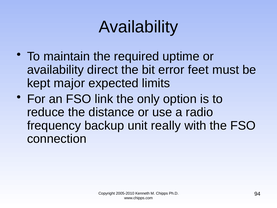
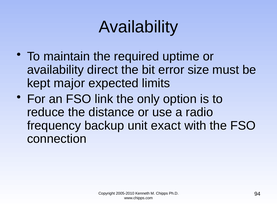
feet: feet -> size (198, 70)
really: really -> exact (166, 125)
